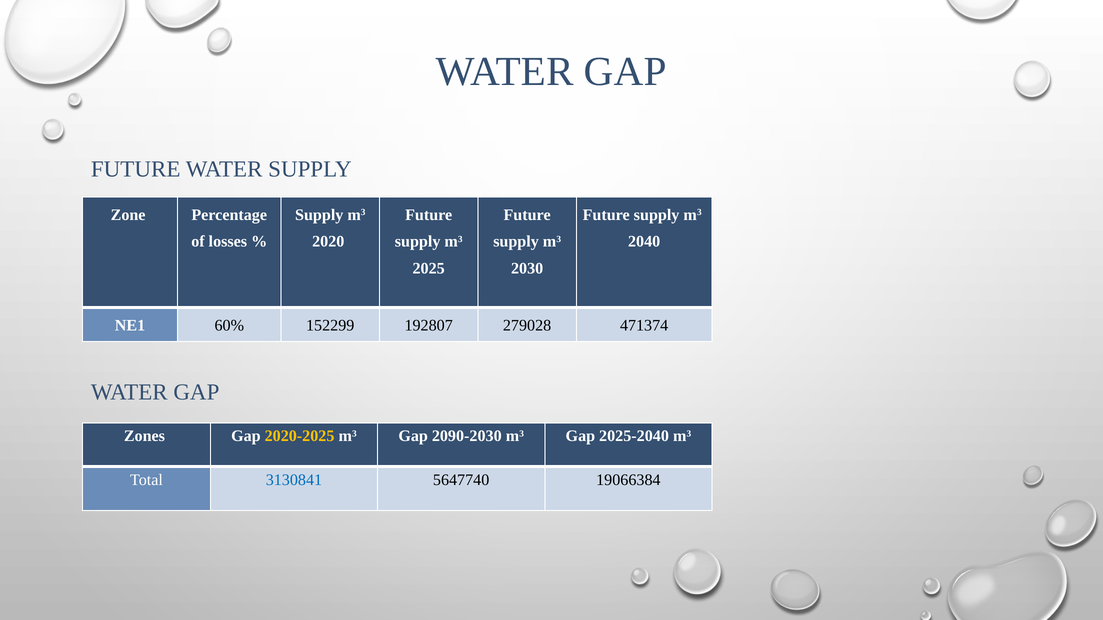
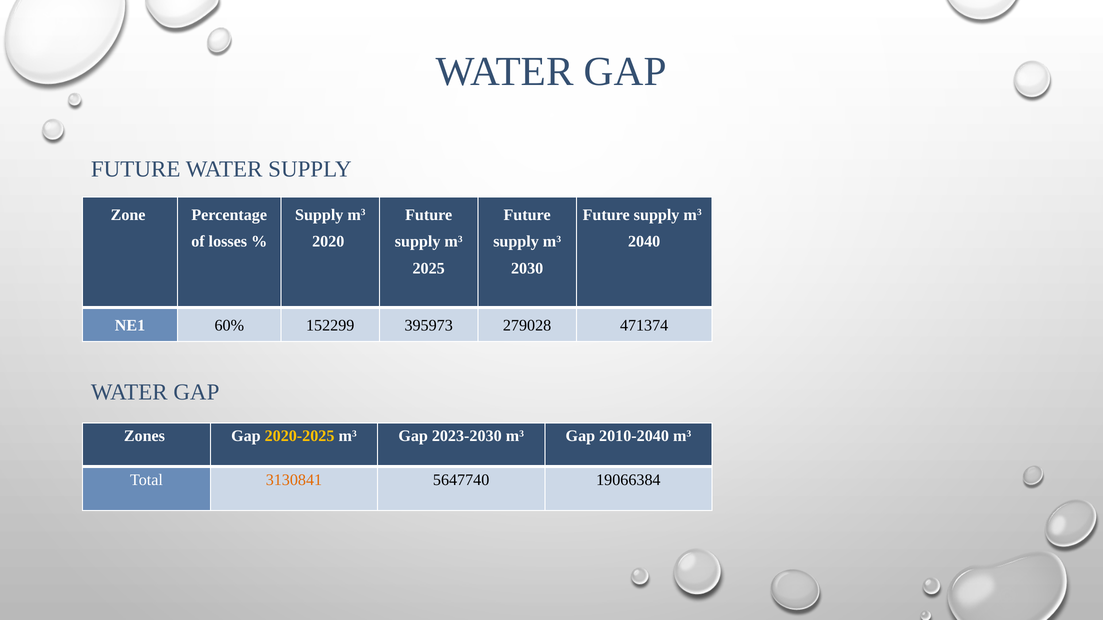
192807: 192807 -> 395973 (429, 326)
2090-2030: 2090-2030 -> 2023-2030 (467, 436)
2025-2040: 2025-2040 -> 2010-2040 (634, 436)
3130841 colour: blue -> orange (294, 480)
